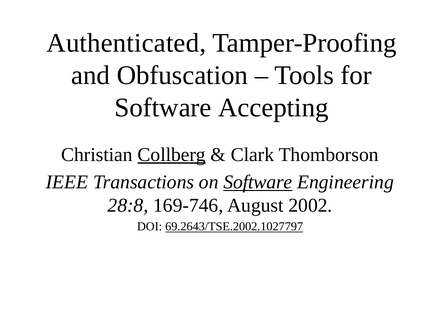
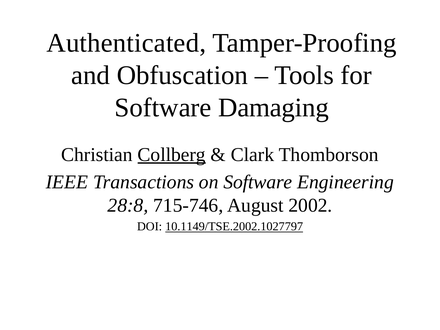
Accepting: Accepting -> Damaging (274, 107)
Software underline: present -> none (258, 182)
169-746: 169-746 -> 715-746 (188, 205)
69.2643/TSE.2002.1027797: 69.2643/TSE.2002.1027797 -> 10.1149/TSE.2002.1027797 (234, 226)
